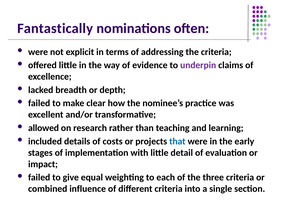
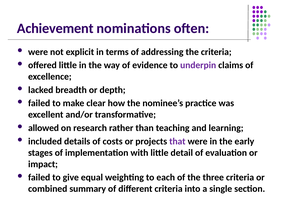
Fantastically: Fantastically -> Achievement (55, 28)
that colour: blue -> purple (177, 141)
influence: influence -> summary (88, 189)
